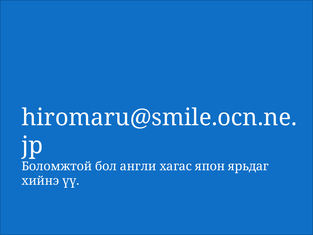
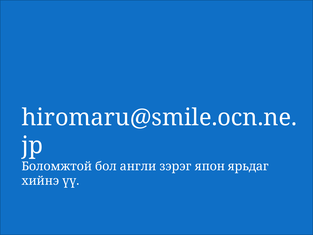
хагас: хагас -> зэрэг (176, 166)
